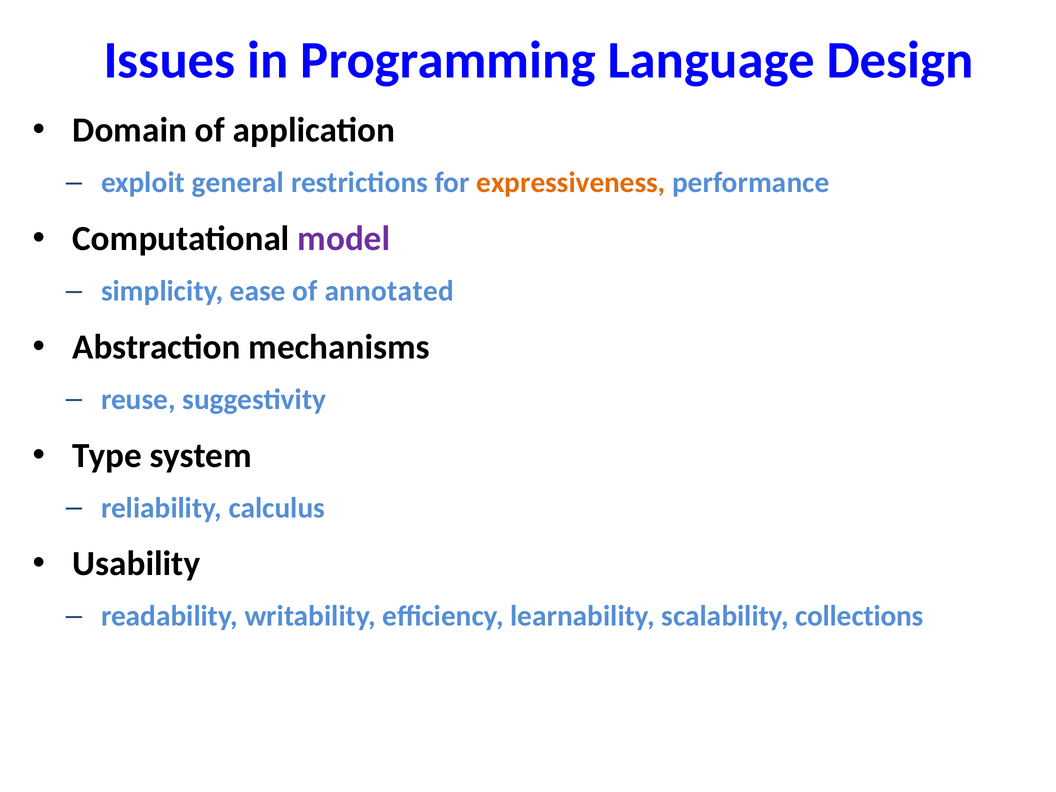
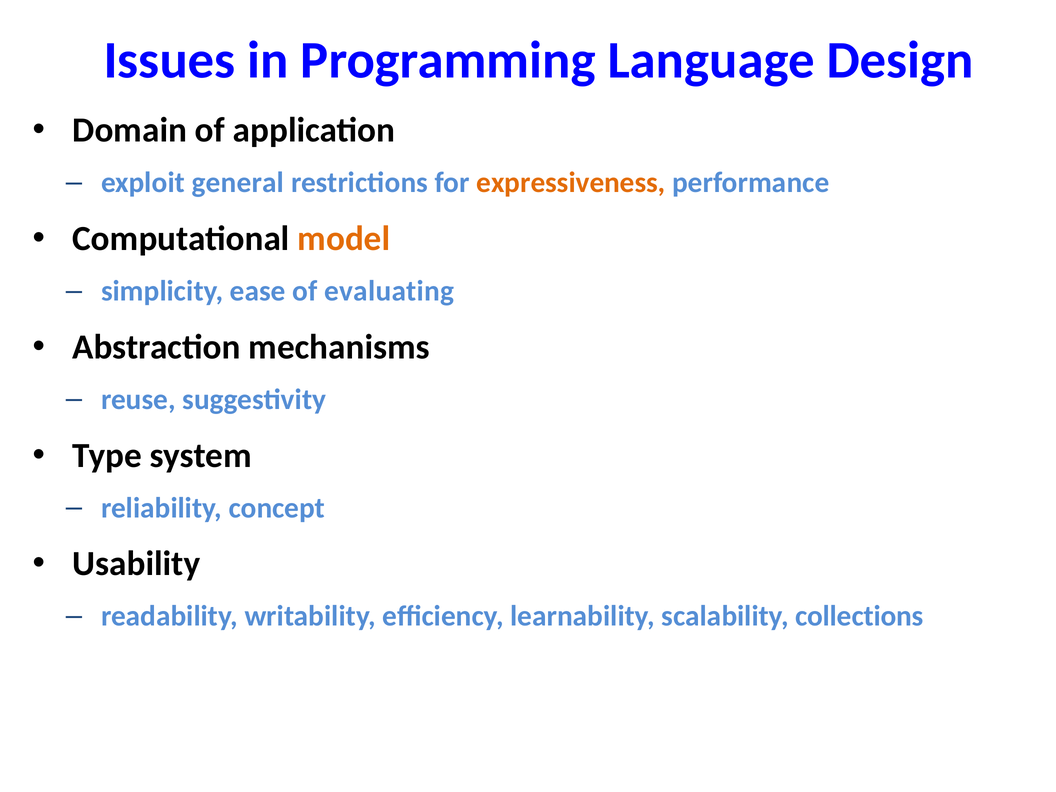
model colour: purple -> orange (344, 239)
annotated: annotated -> evaluating (389, 291)
calculus: calculus -> concept (277, 508)
